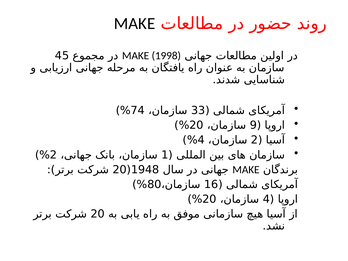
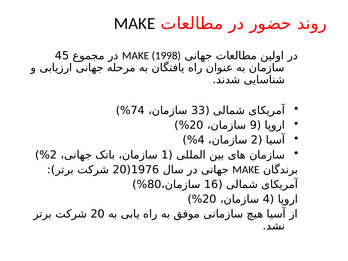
1948: 1948 -> 1976 (145, 170)
